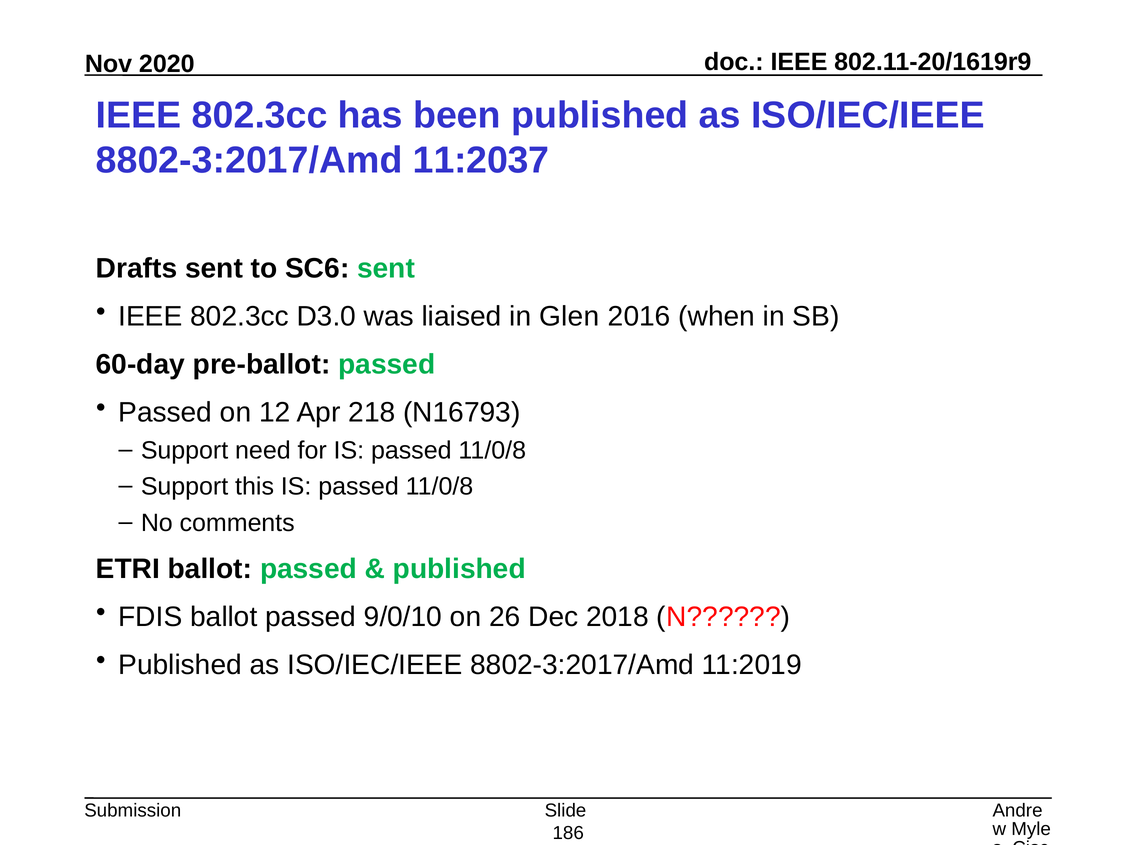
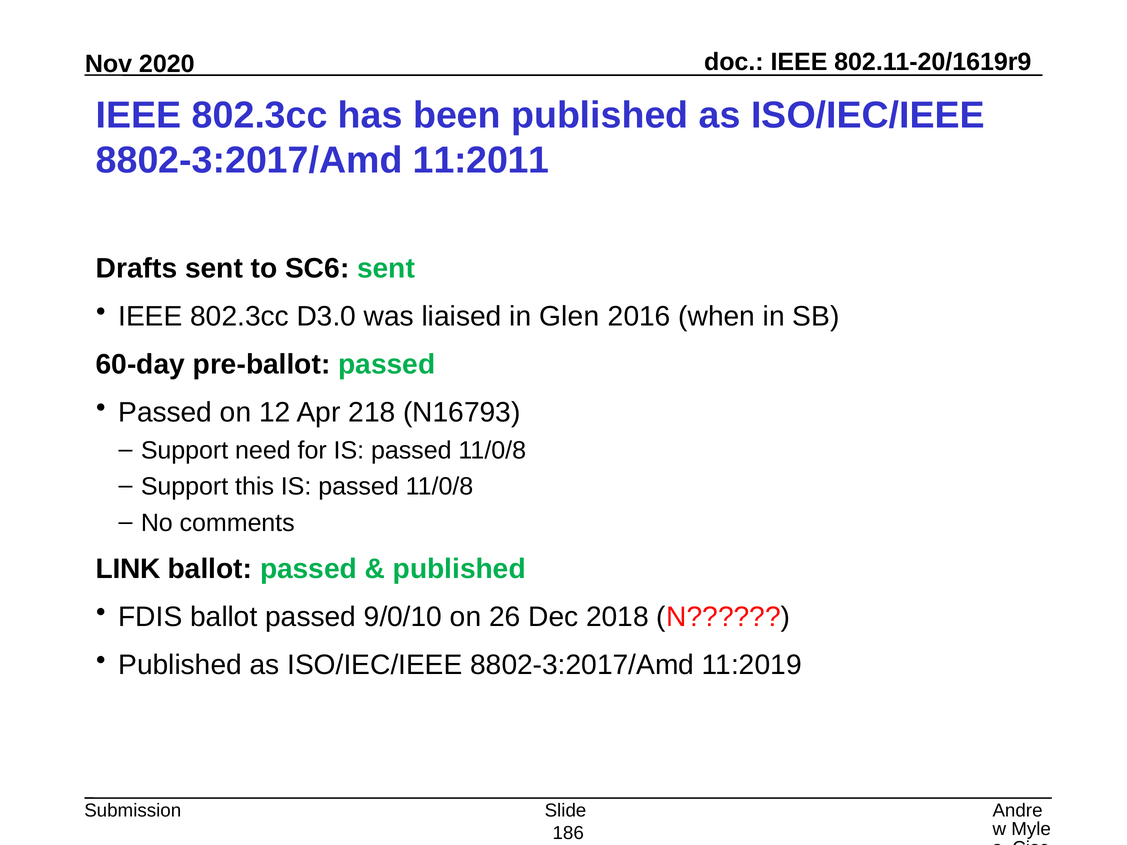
11:2037: 11:2037 -> 11:2011 (481, 160)
ETRI: ETRI -> LINK (128, 569)
